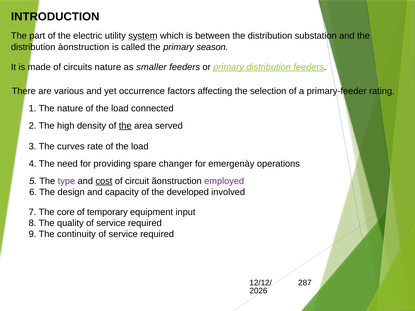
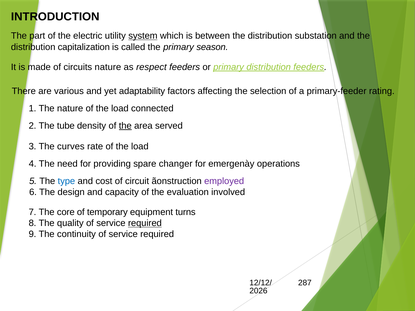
àonstruction: àonstruction -> capitalization (84, 47)
smaller: smaller -> respect (151, 67)
occurrence: occurrence -> adaptability (142, 91)
high: high -> tube (66, 126)
type colour: purple -> blue (66, 181)
cost underline: present -> none (104, 181)
developed: developed -> evaluation (188, 192)
input: input -> turns (186, 212)
required underline: none -> present (145, 223)
